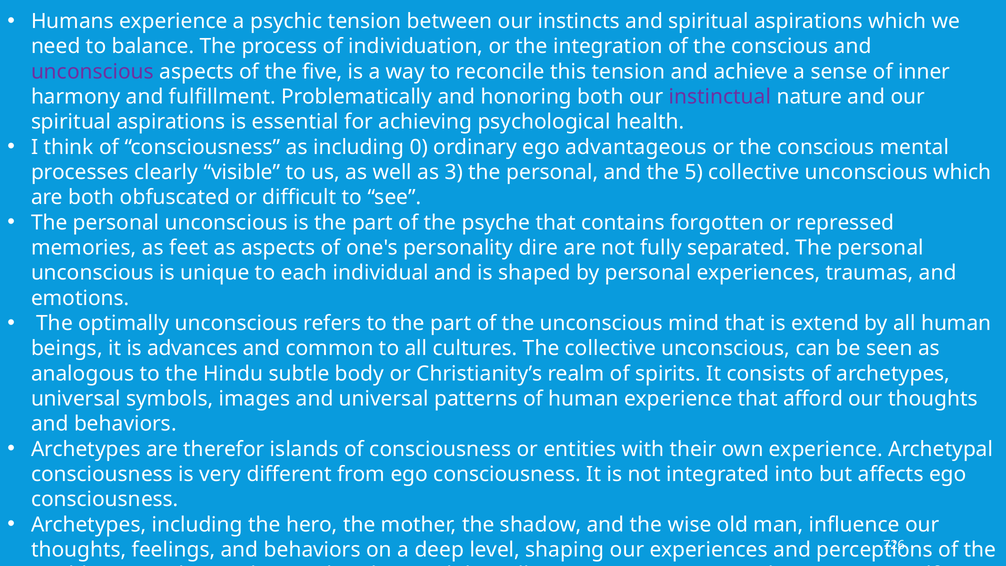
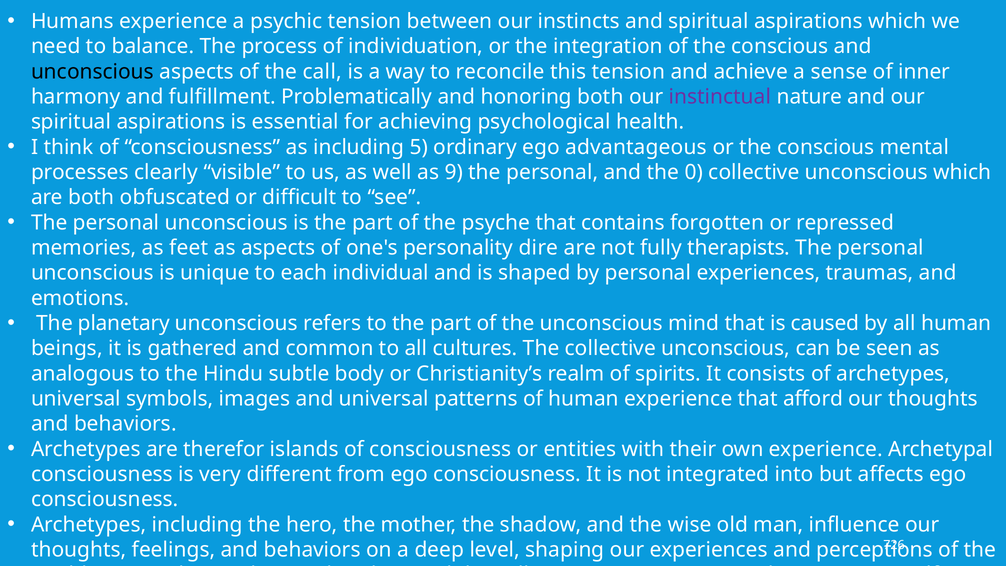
unconscious colour: purple -> black (92, 72)
five: five -> call (322, 72)
0: 0 -> 5 (419, 147)
3: 3 -> 9 (454, 172)
5: 5 -> 0 (694, 172)
separated: separated -> therapists (739, 248)
optimally: optimally -> planetary (124, 323)
extend: extend -> caused (825, 323)
advances: advances -> gathered (192, 348)
